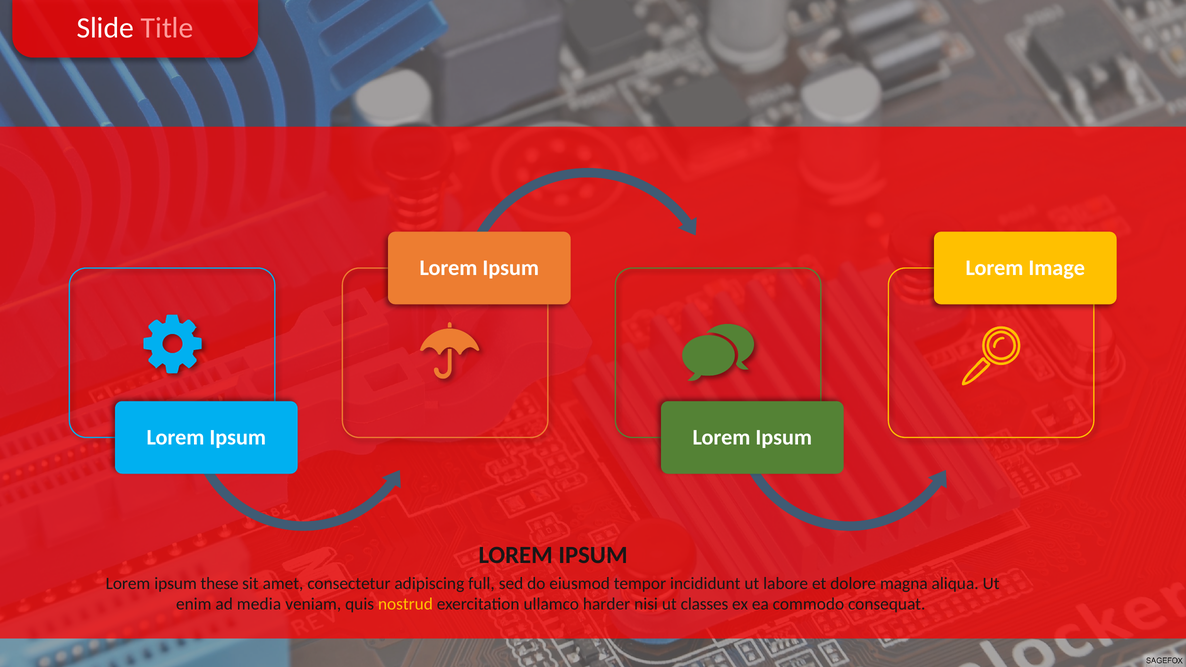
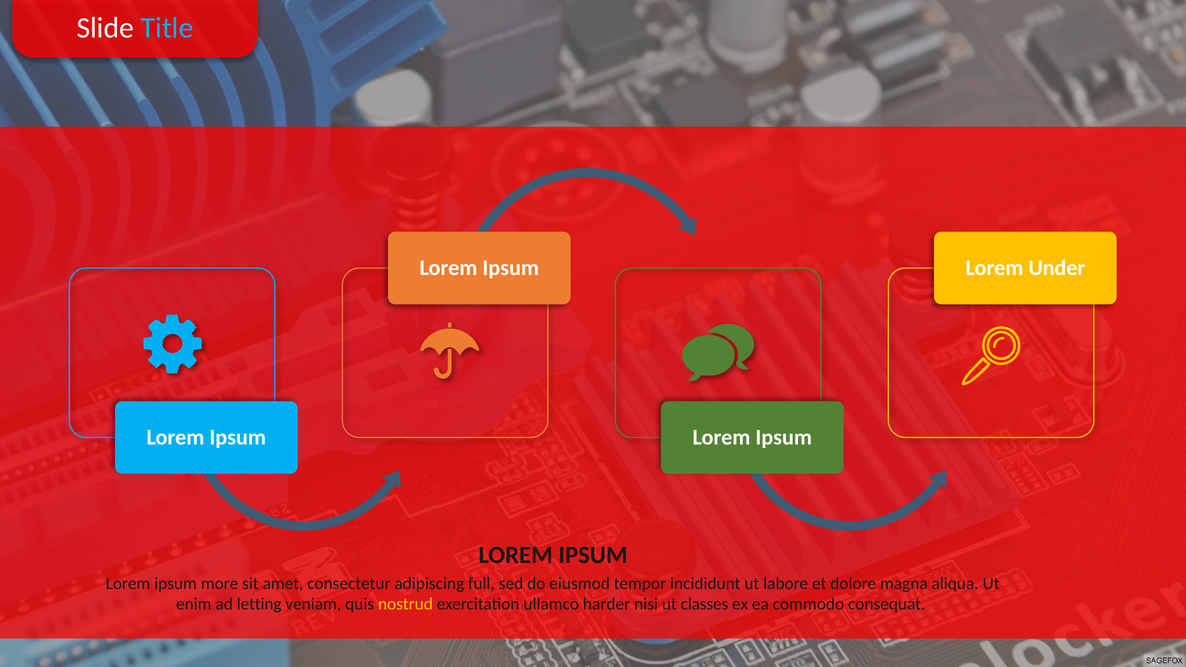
Title colour: pink -> light blue (167, 28)
Image: Image -> Under (1057, 268)
these: these -> more (220, 583)
media: media -> letting (259, 604)
